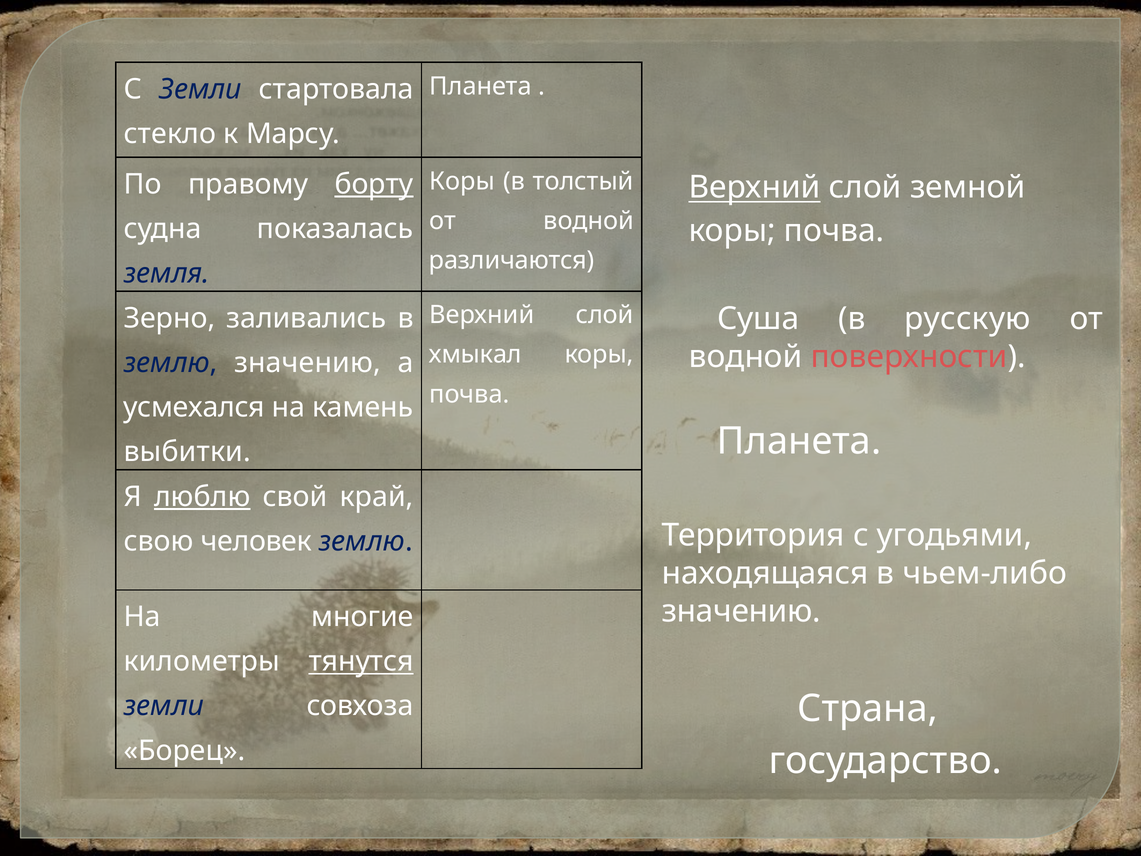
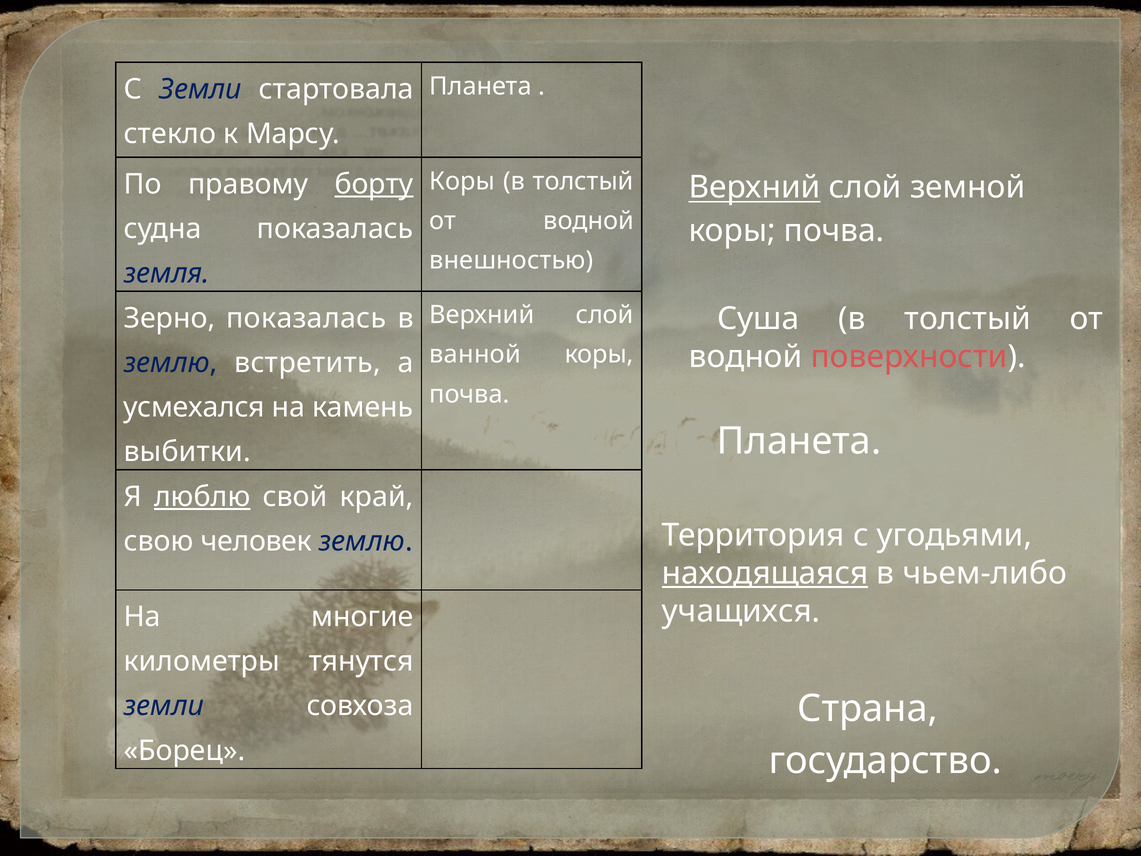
различаются: различаются -> внешностью (511, 260)
Зерно заливались: заливались -> показалась (306, 318)
Суша в русскую: русскую -> толстый (968, 319)
хмыкал: хмыкал -> ванной (475, 355)
землю значению: значению -> встретить (307, 363)
находящаяся underline: none -> present (765, 573)
значению: значению -> учащихся (741, 611)
тянутся underline: present -> none (361, 661)
